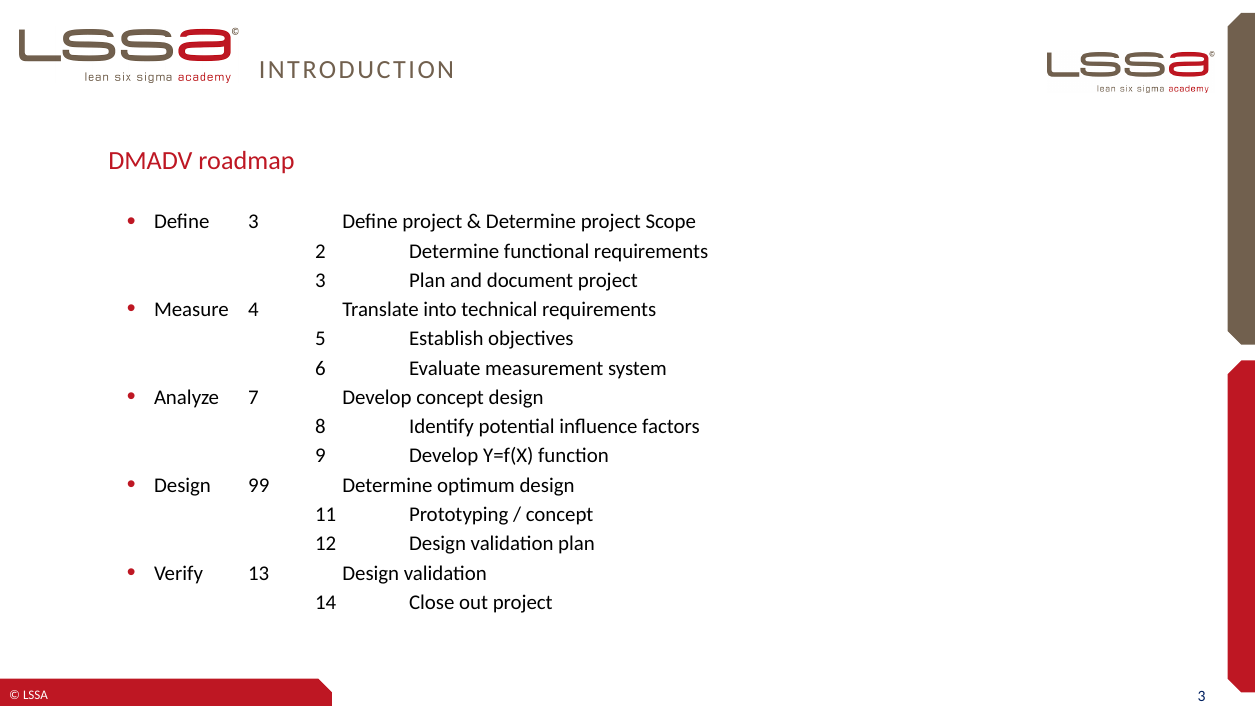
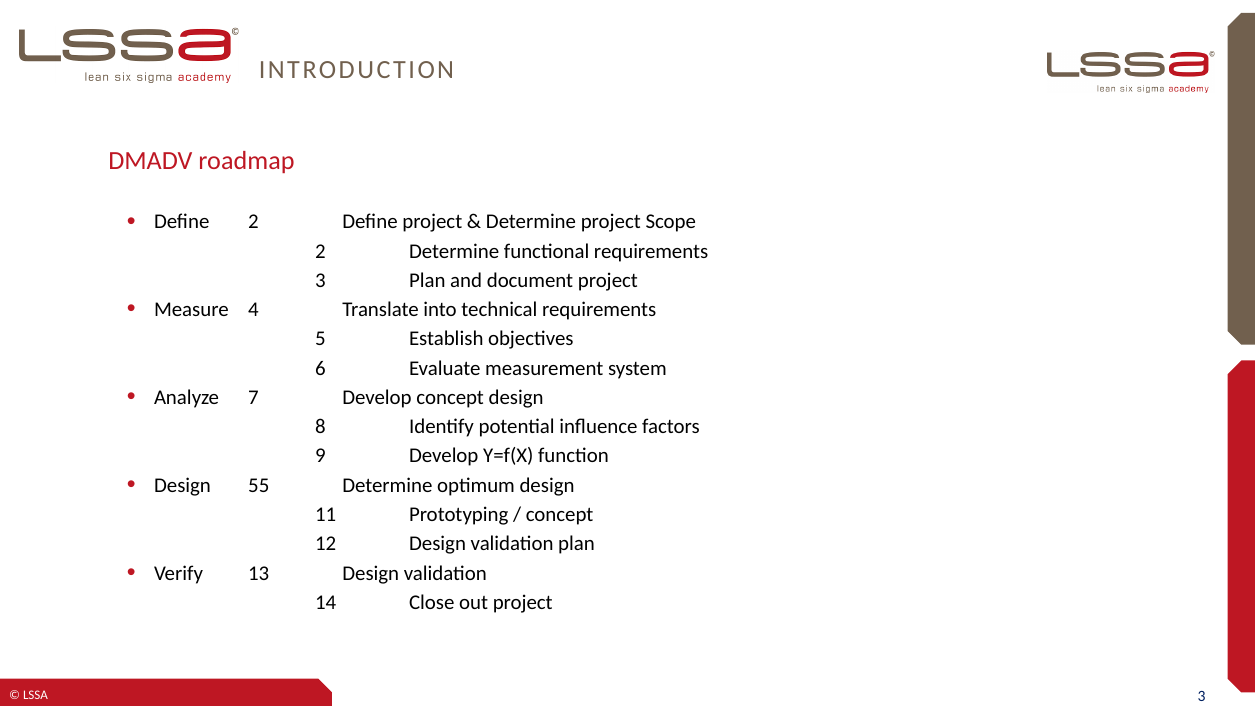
Define 3: 3 -> 2 (253, 222)
99: 99 -> 55 (259, 485)
